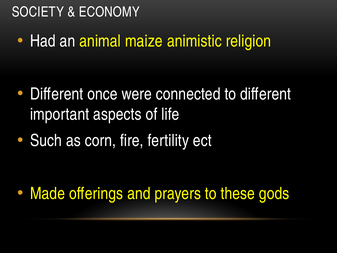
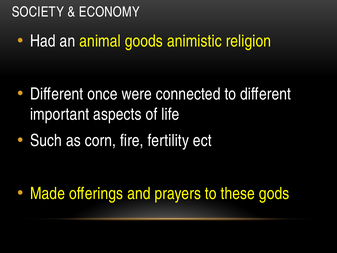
maize: maize -> goods (144, 41)
